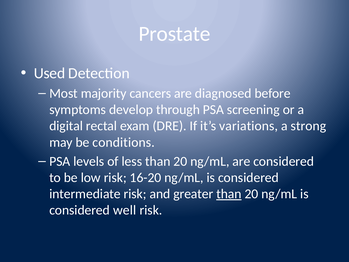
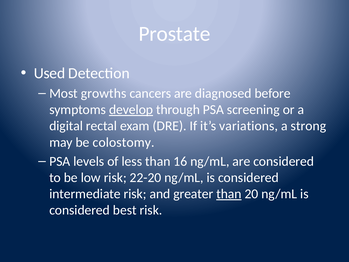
majority: majority -> growths (104, 93)
develop underline: none -> present (131, 110)
conditions: conditions -> colostomy (124, 142)
less than 20: 20 -> 16 (180, 161)
16-20: 16-20 -> 22-20 (146, 177)
well: well -> best (125, 210)
